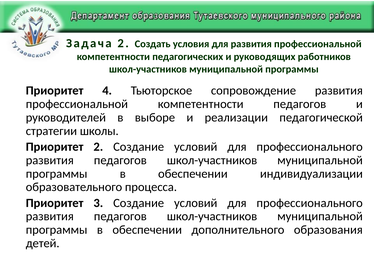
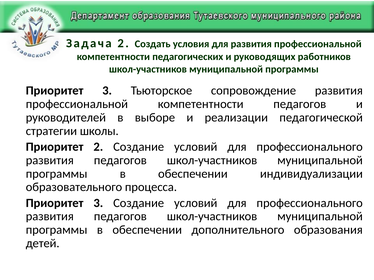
4: 4 -> 3 (107, 91)
